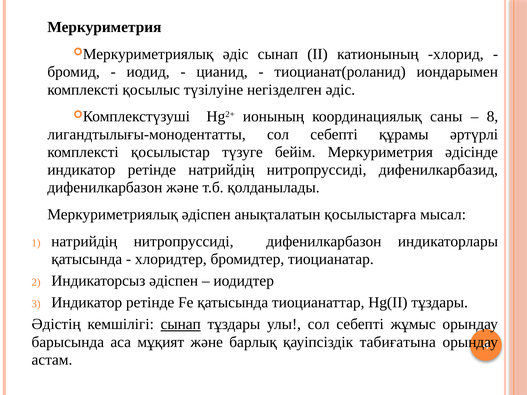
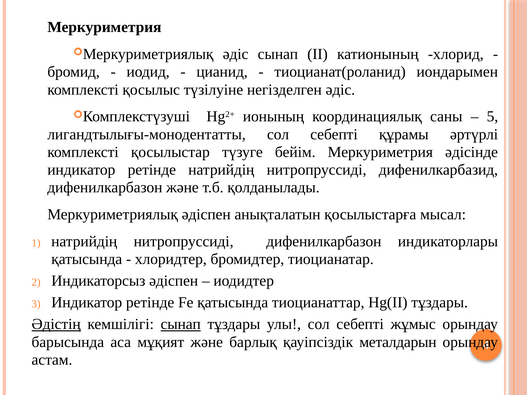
8: 8 -> 5 (492, 117)
Әдістің underline: none -> present (56, 324)
табиғатына: табиғатына -> металдарын (398, 342)
